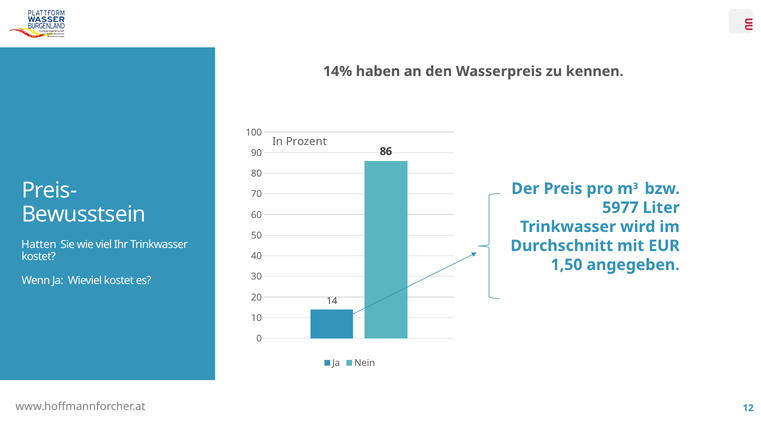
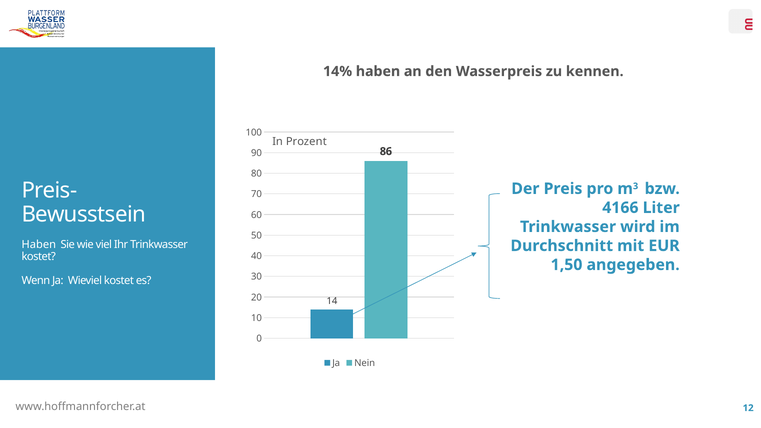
5977: 5977 -> 4166 (620, 208)
Hatten: Hatten -> Haben (39, 244)
